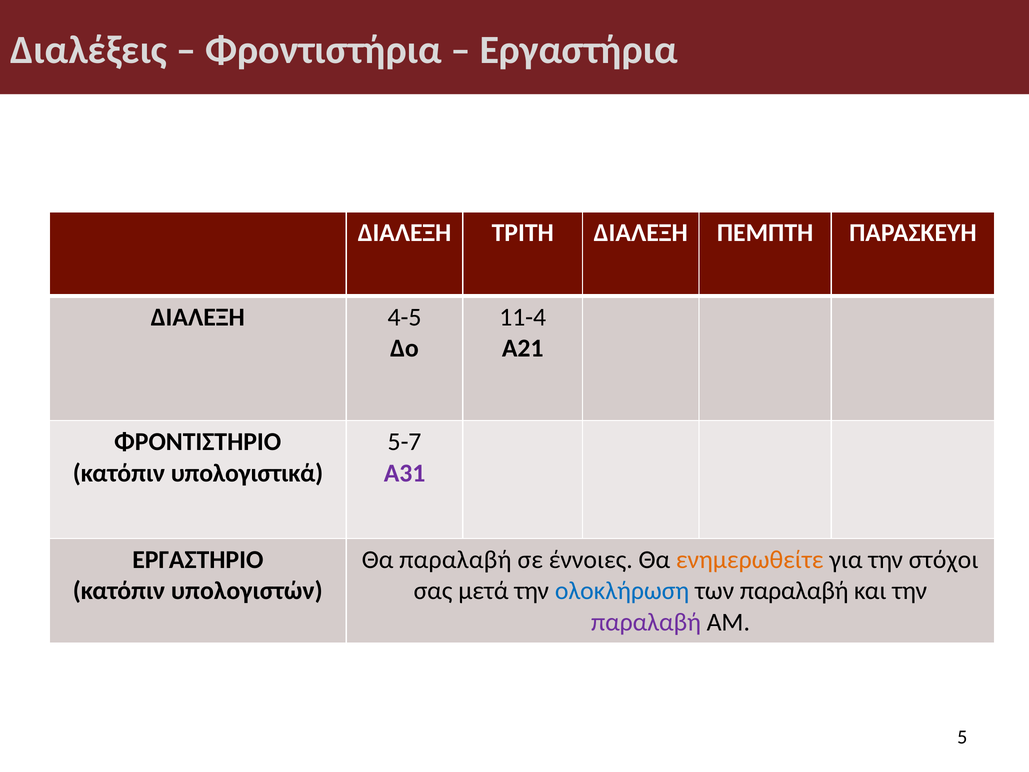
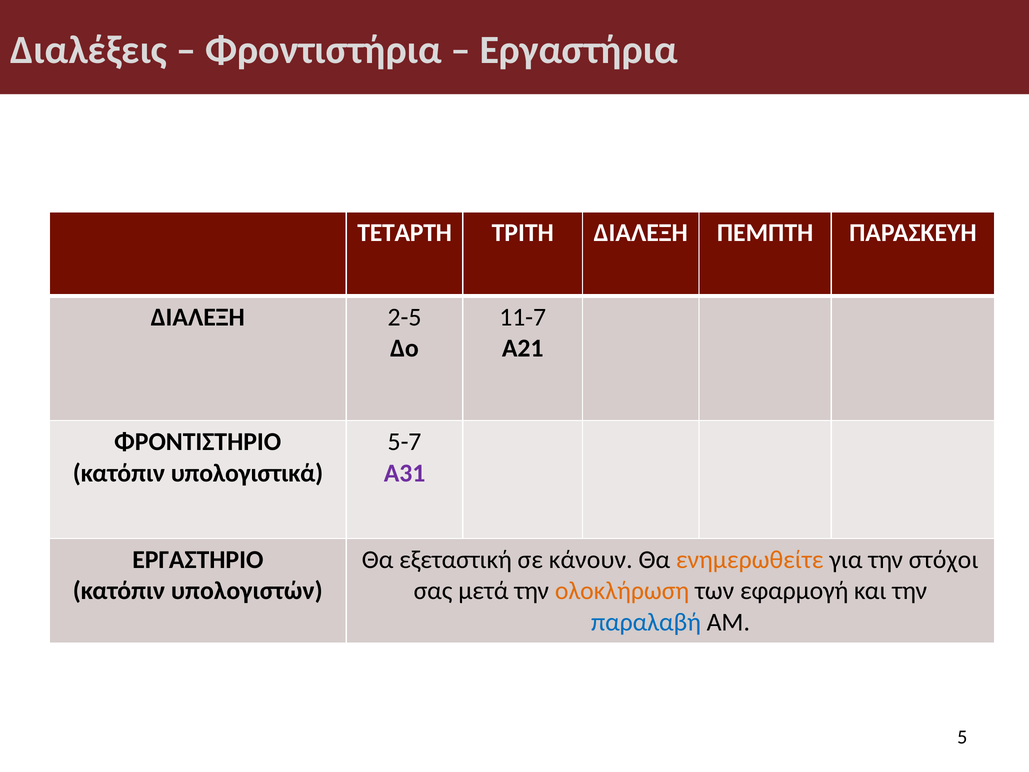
ΔΙΑΛΕΞΗ: ΔΙΑΛΕΞΗ -> ΤΕΤΑΡΤΗ (405, 233)
4-5: 4-5 -> 2-5 (405, 317)
11-4: 11-4 -> 11-7 (523, 317)
Θα παραλαβή: παραλαβή -> εξεταστική (456, 559)
έννοιες: έννοιες -> κάνουν (591, 559)
ολοκλήρωση colour: blue -> orange (622, 591)
των παραλαβή: παραλαβή -> εφαρμογή (794, 591)
παραλαβή colour: purple -> blue (646, 622)
